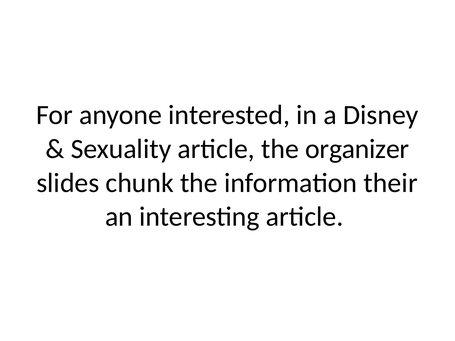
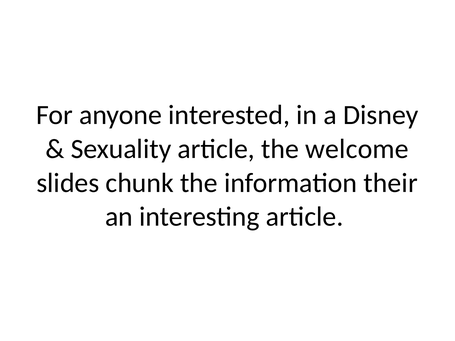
organizer: organizer -> welcome (357, 149)
